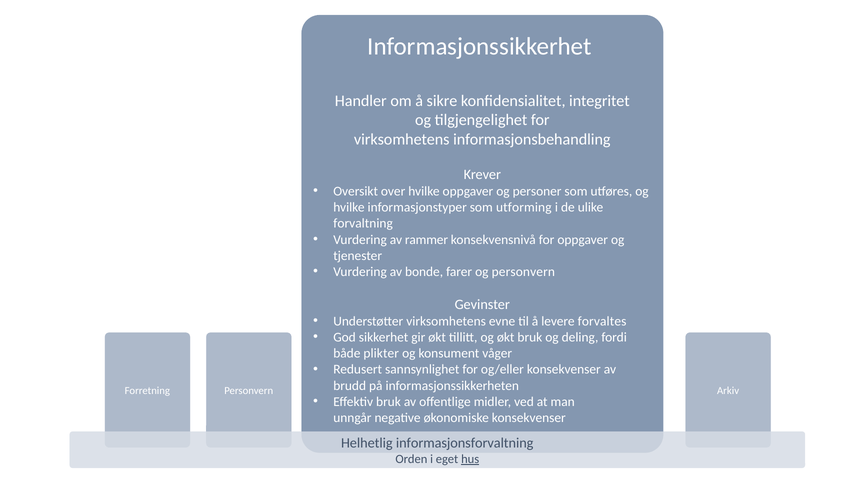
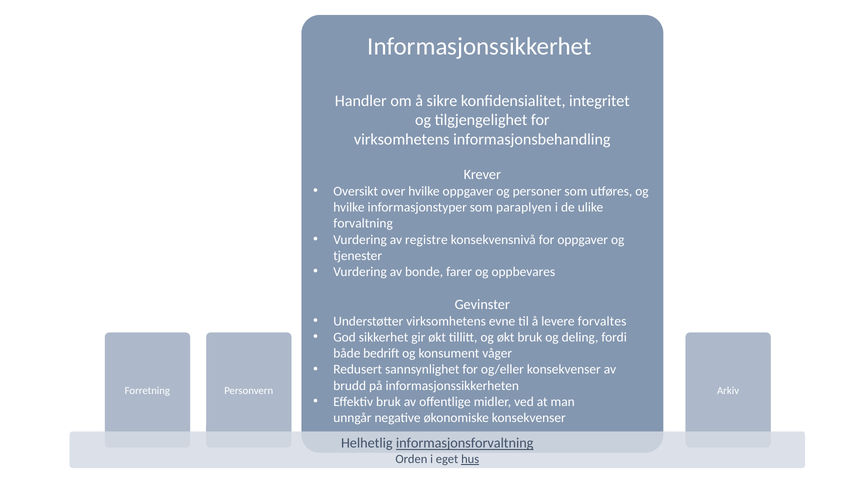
utforming: utforming -> paraplyen (524, 207)
rammer: rammer -> registre (426, 239)
og personvern: personvern -> oppbevares (523, 272)
plikter: plikter -> bedrift (381, 353)
informasjonsforvaltning underline: none -> present (465, 443)
